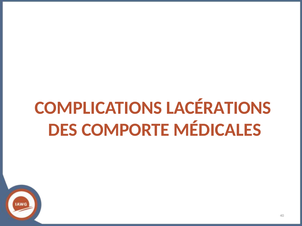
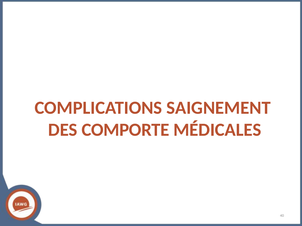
LACÉRATIONS: LACÉRATIONS -> SAIGNEMENT (219, 108)
